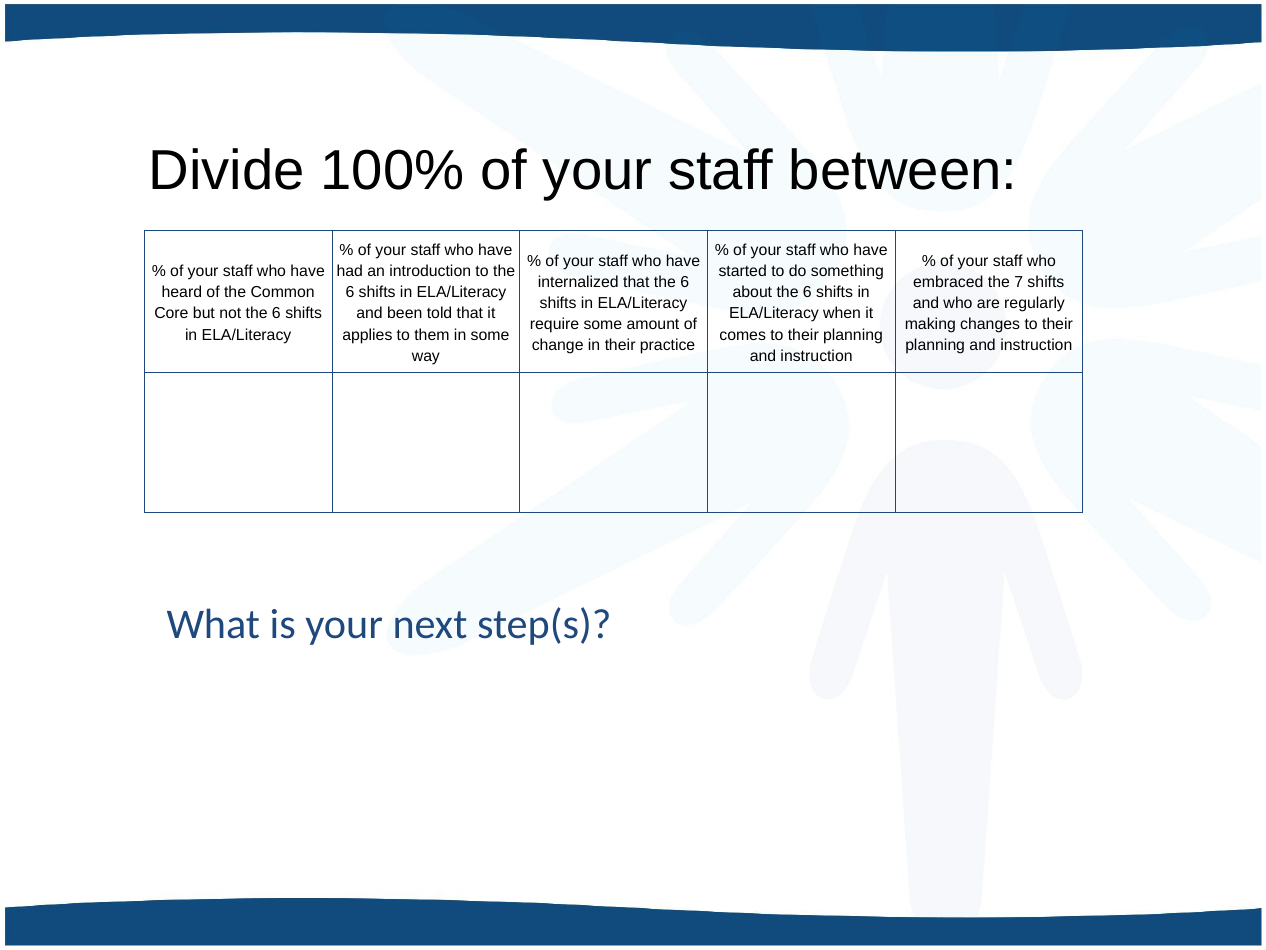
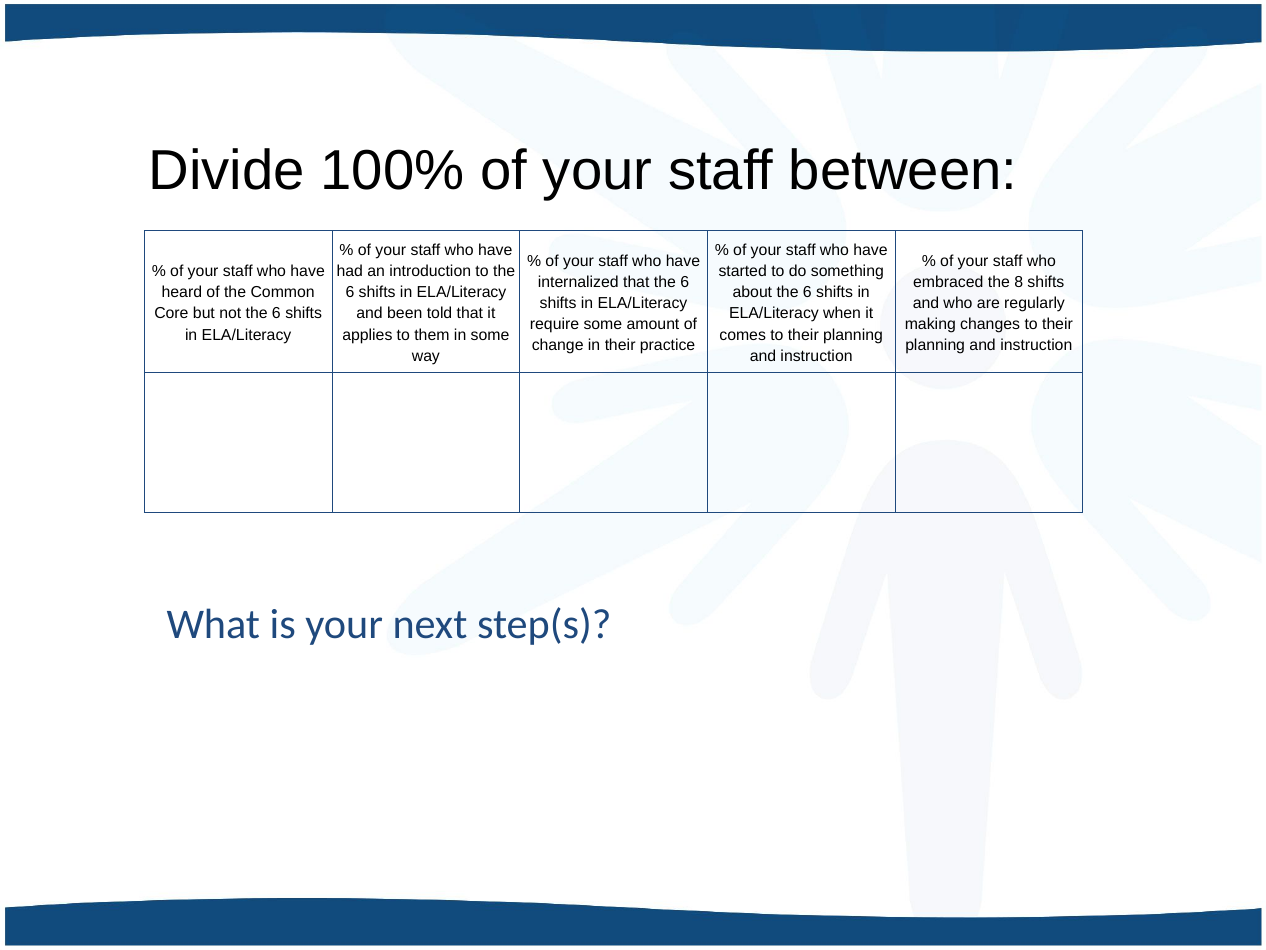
7: 7 -> 8 (1019, 282)
